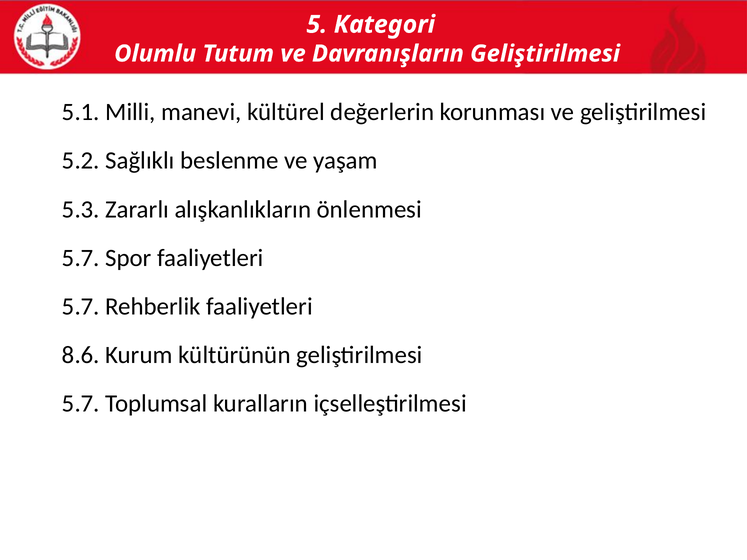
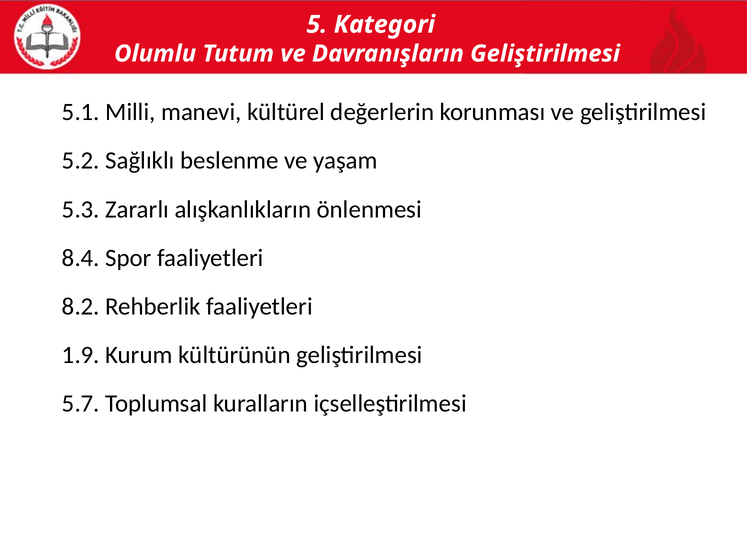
5.7: 5.7 -> 8.4 (81, 258)
5.7: 5.7 -> 8.2 (81, 307)
8.6: 8.6 -> 1.9 (81, 355)
